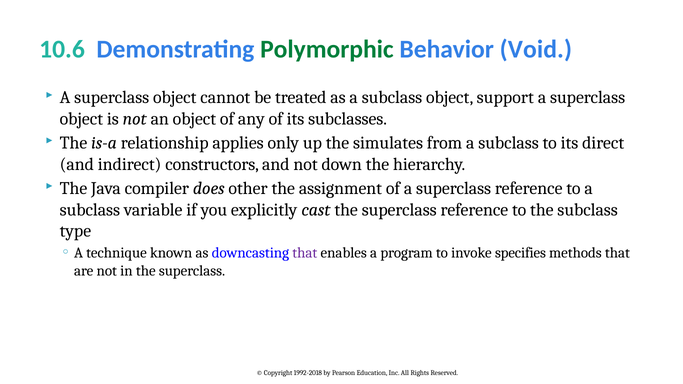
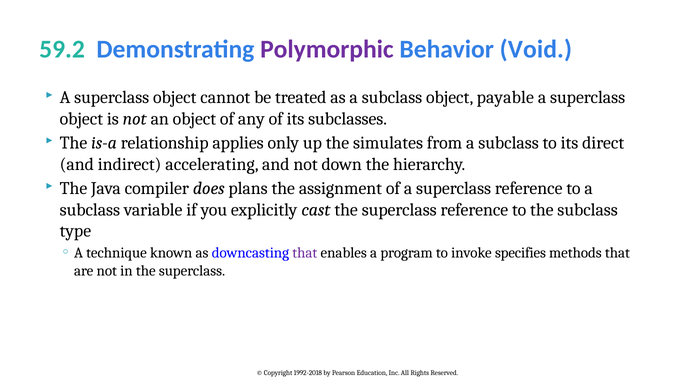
10.6: 10.6 -> 59.2 (62, 49)
Polymorphic colour: green -> purple (327, 49)
support: support -> payable (505, 97)
constructors: constructors -> accelerating (212, 164)
other: other -> plans (248, 188)
